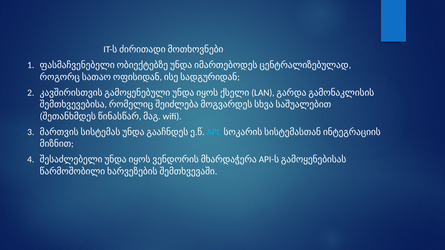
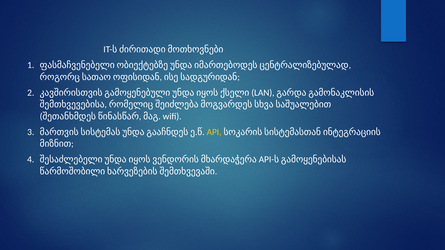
API colour: light blue -> yellow (214, 132)
